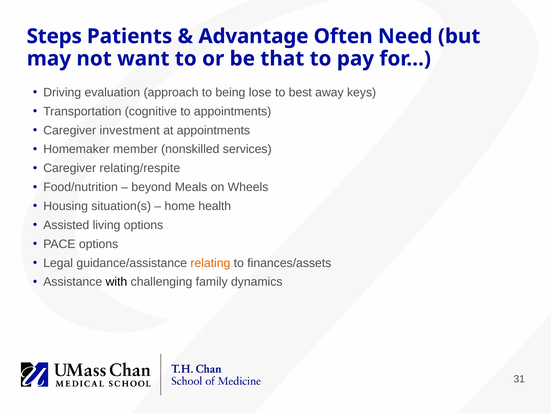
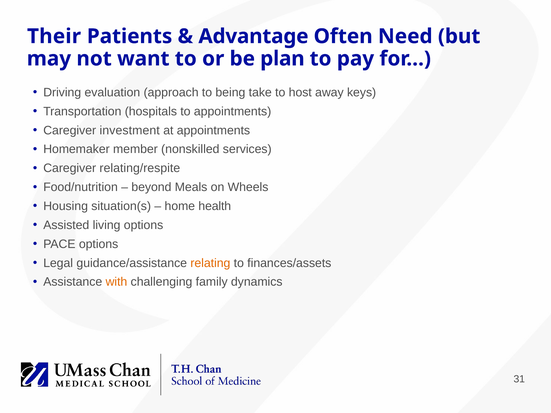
Steps: Steps -> Their (54, 36)
that: that -> plan (282, 59)
lose: lose -> take (260, 92)
best: best -> host (300, 92)
cognitive: cognitive -> hospitals (151, 111)
with colour: black -> orange (116, 282)
